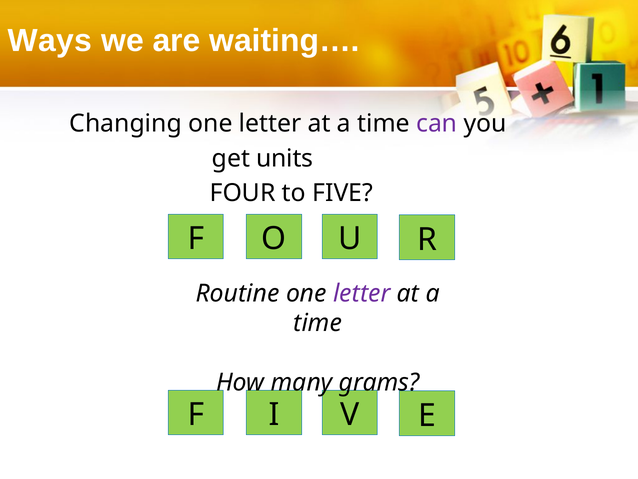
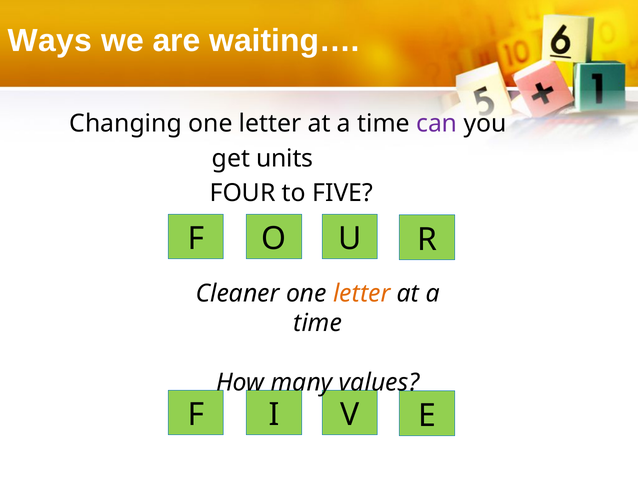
Routine: Routine -> Cleaner (238, 293)
letter colour: purple -> orange (362, 293)
grams: grams -> values (379, 382)
